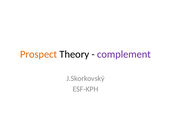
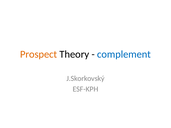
complement colour: purple -> blue (124, 54)
